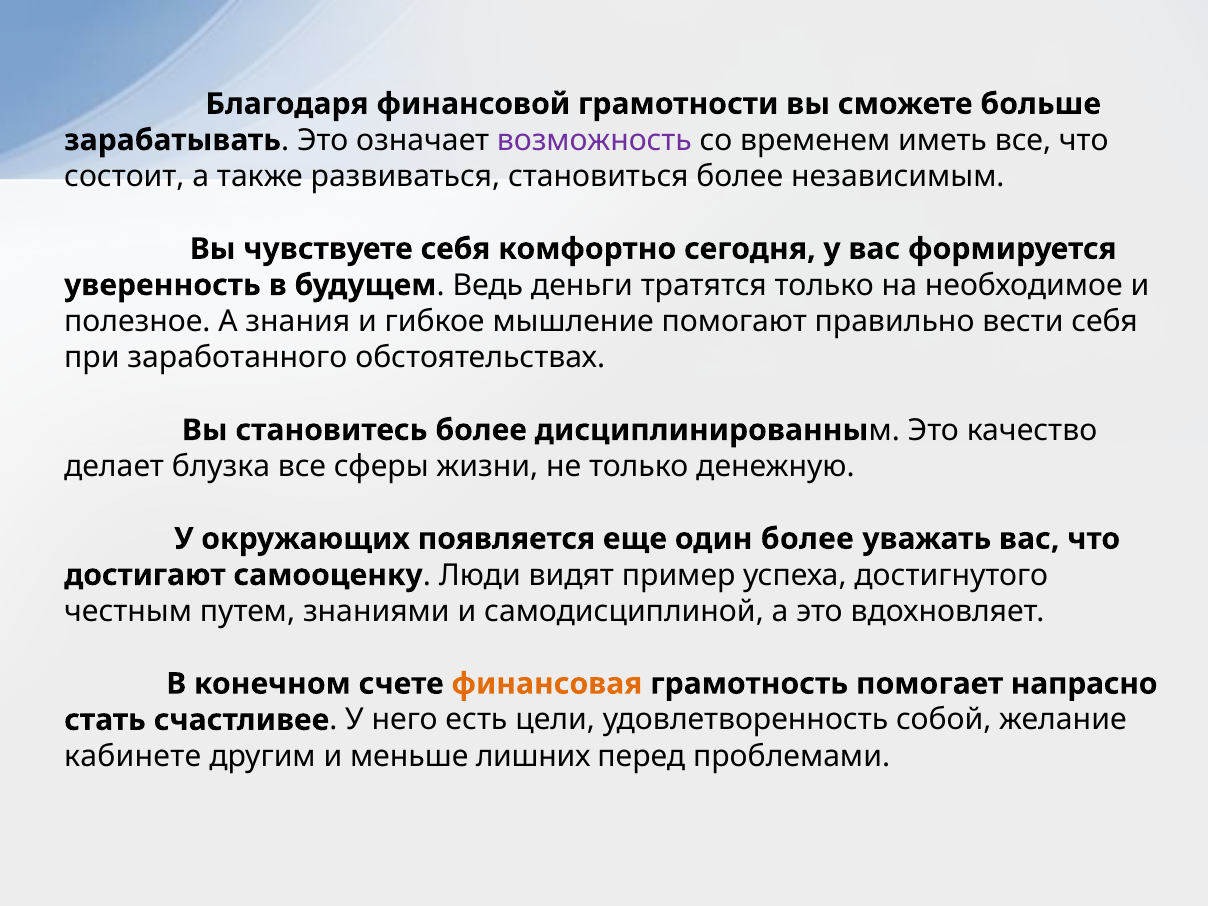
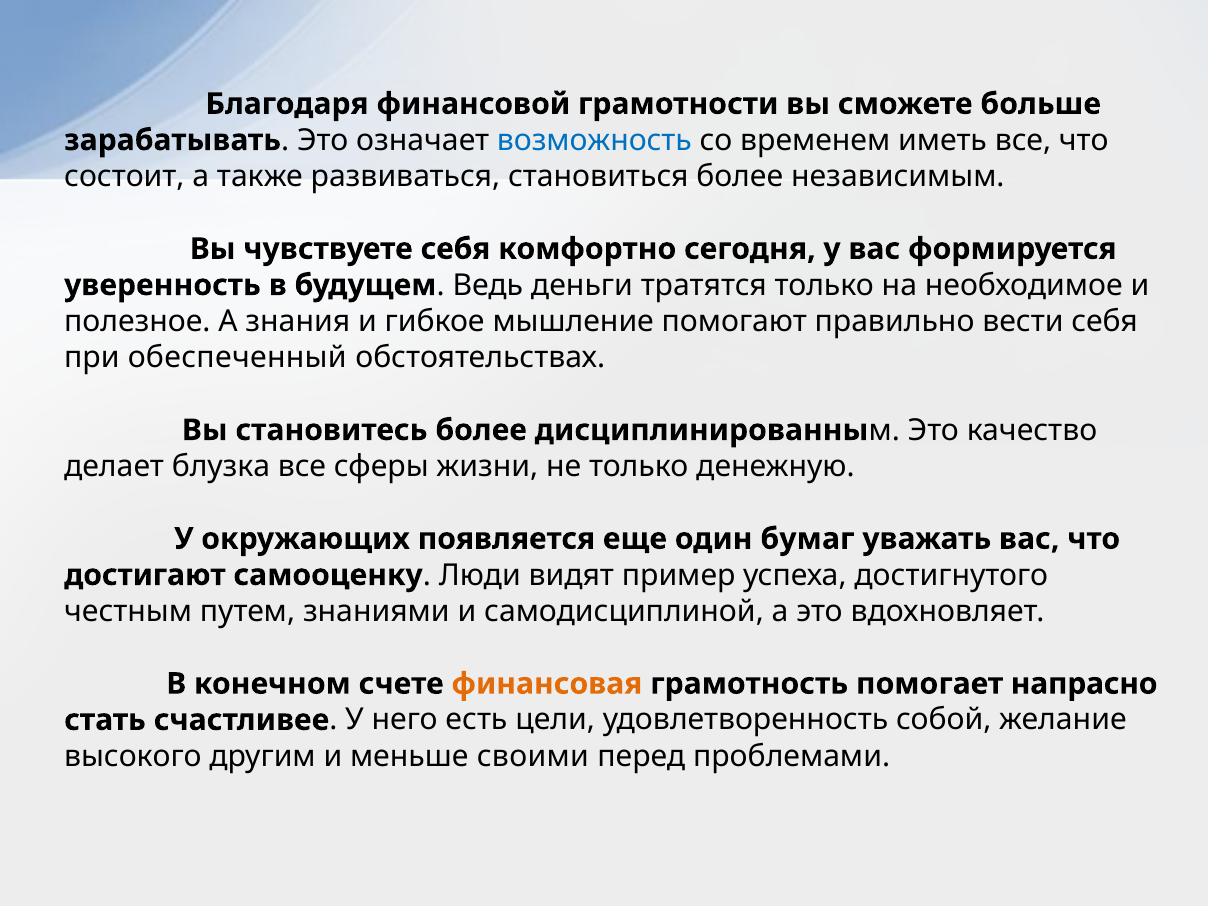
возможность colour: purple -> blue (594, 140)
заработанного: заработанного -> обеспеченный (237, 358)
один более: более -> бумаг (807, 539)
кабинете: кабинете -> высокого (133, 756)
лишних: лишних -> своими (533, 756)
